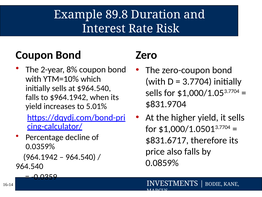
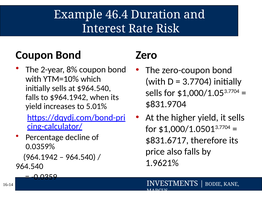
89.8: 89.8 -> 46.4 (117, 15)
0.0859%: 0.0859% -> 1.9621% (162, 163)
